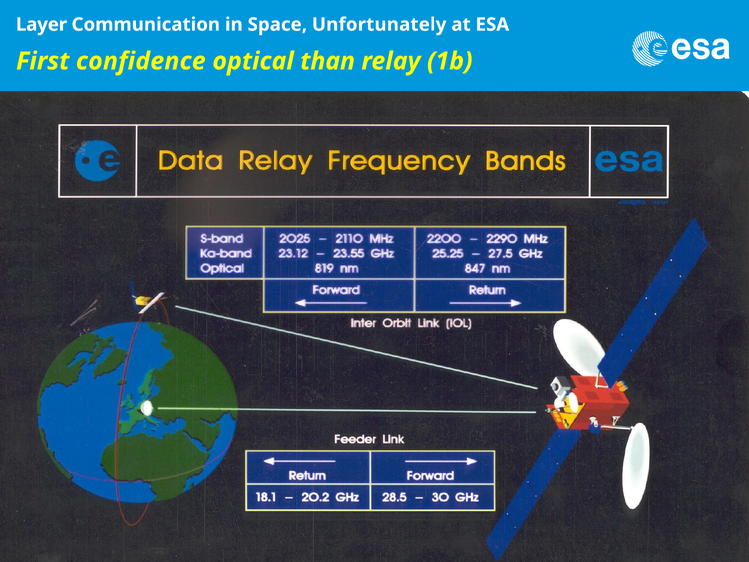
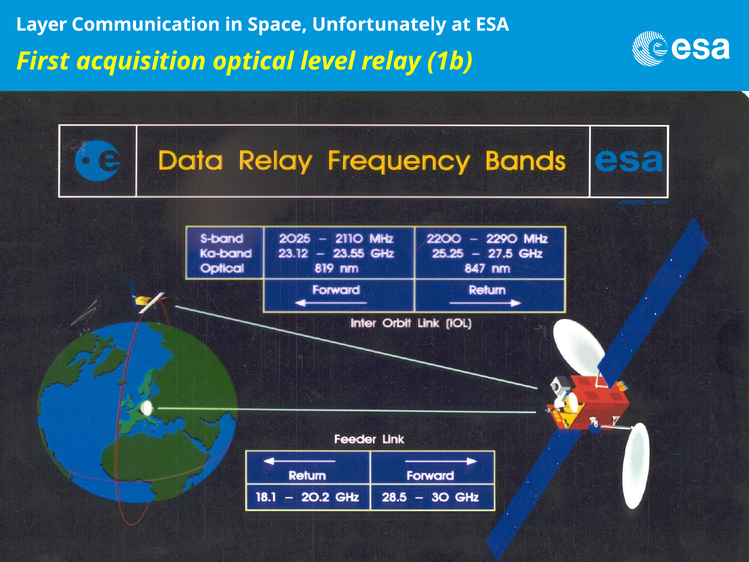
confidence: confidence -> acquisition (141, 61)
than: than -> level (328, 61)
